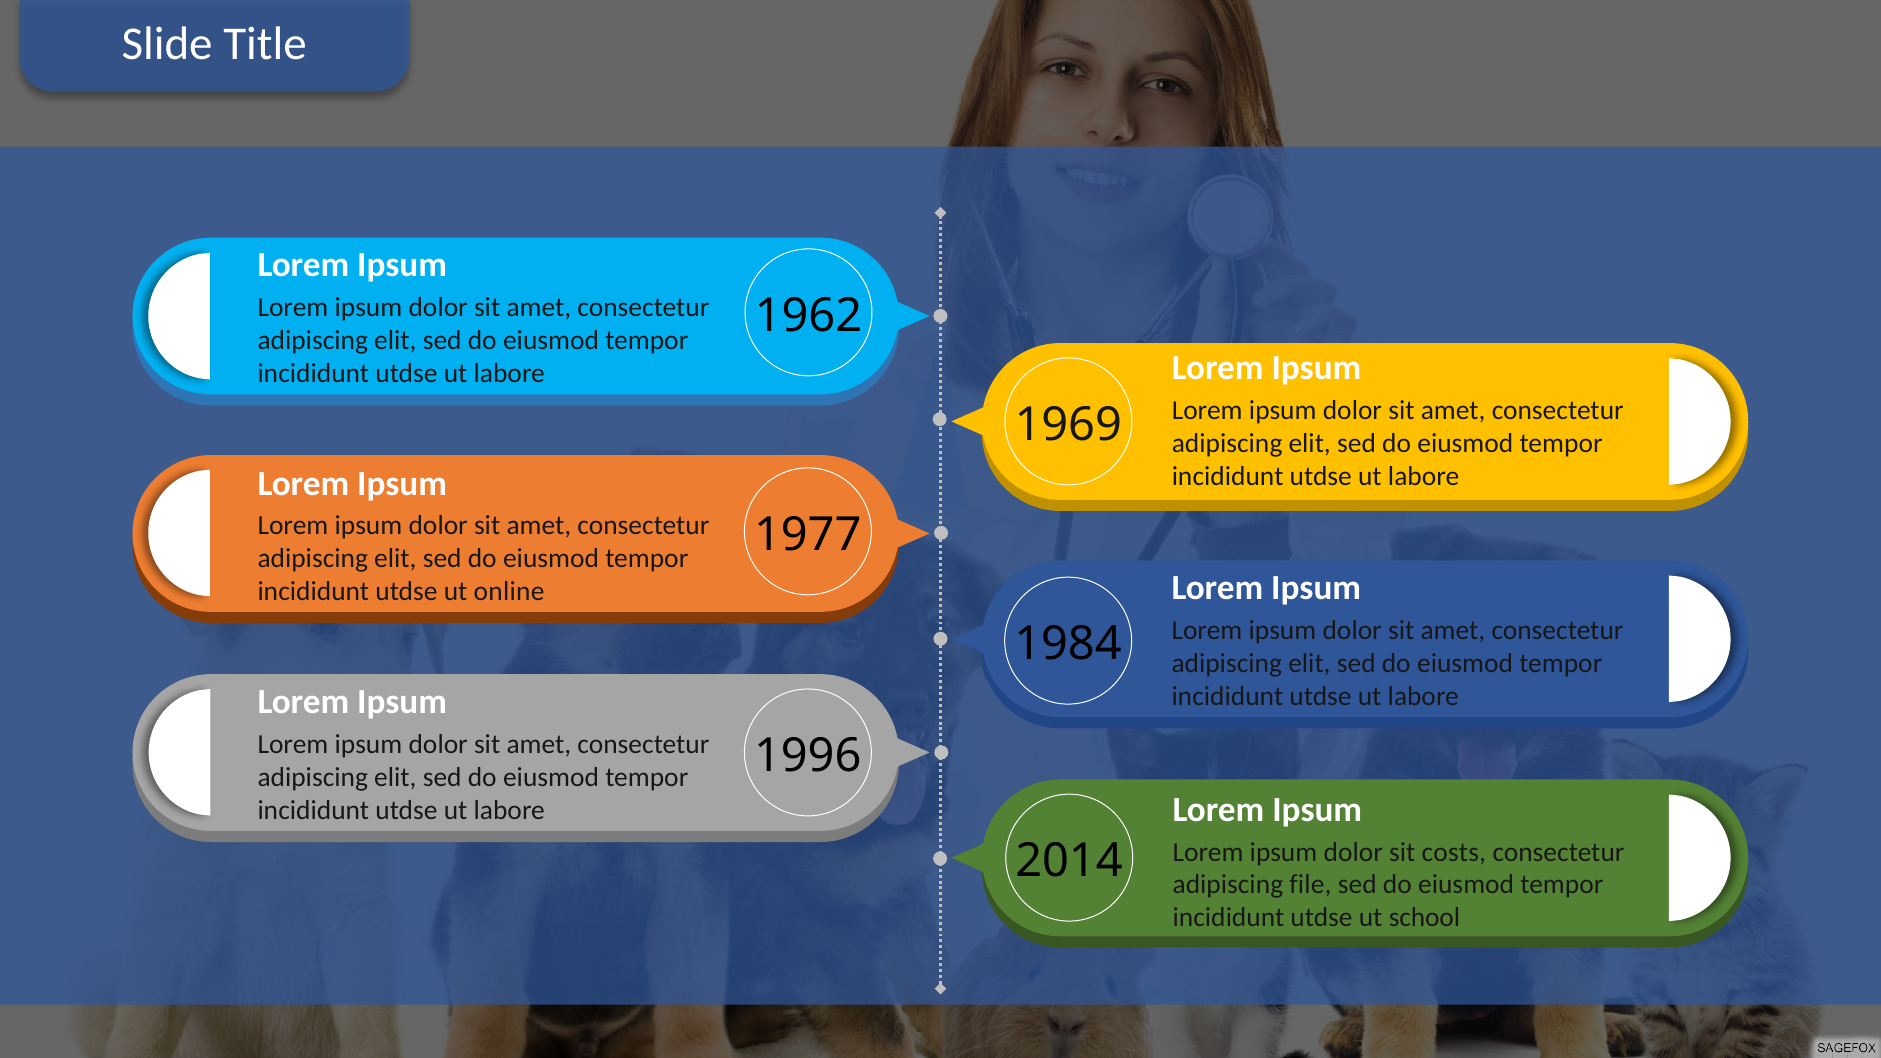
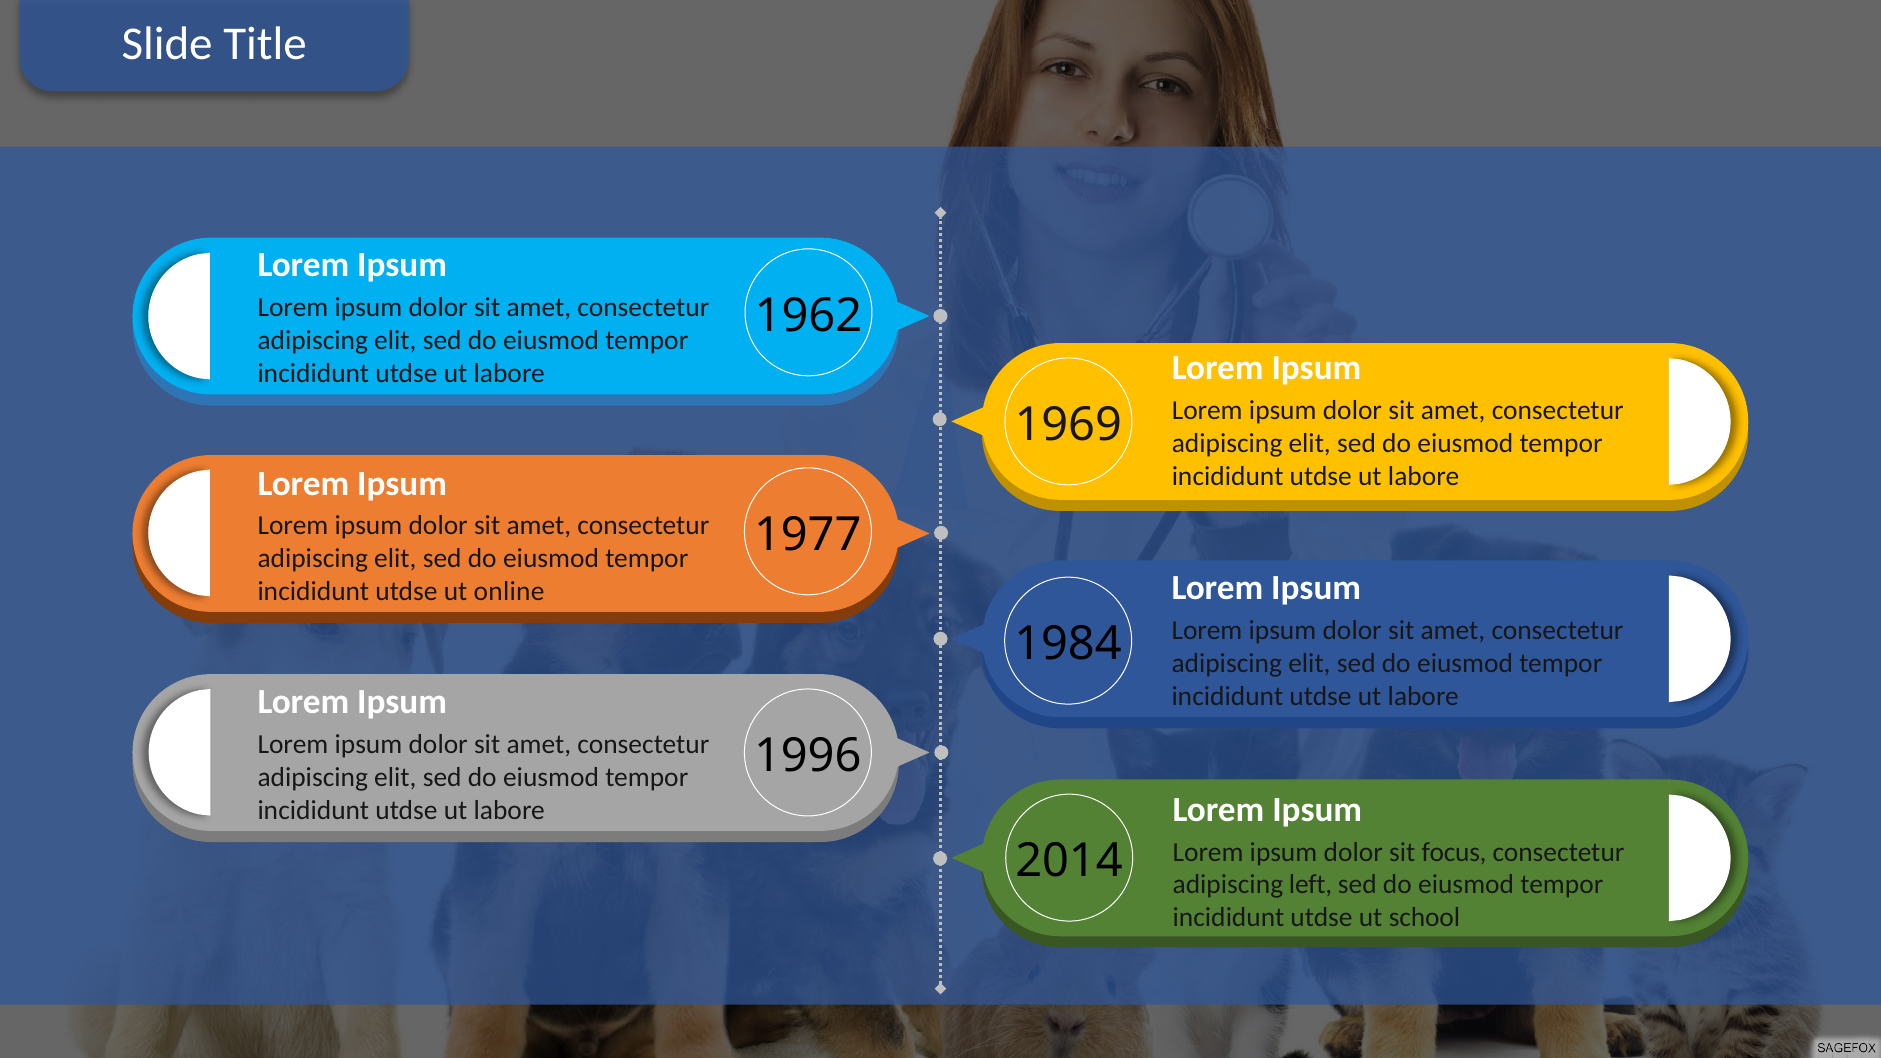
costs: costs -> focus (1454, 852)
file: file -> left (1311, 885)
